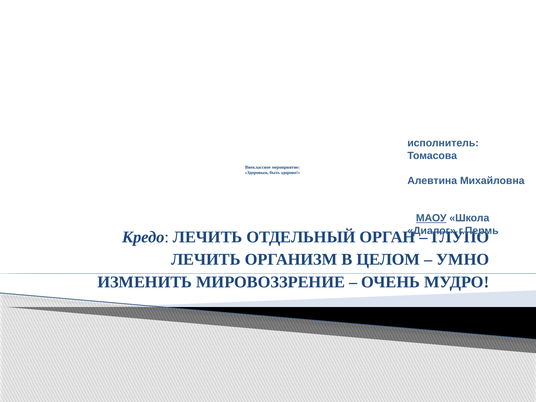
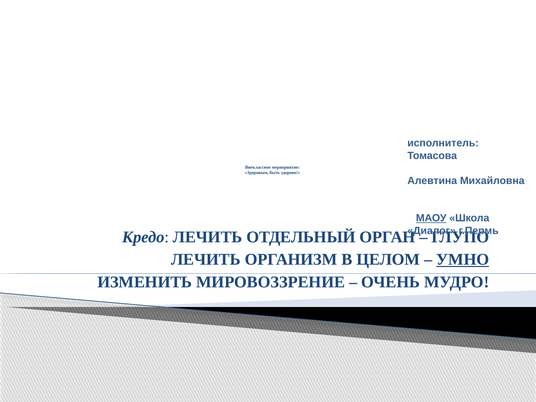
УМНО underline: none -> present (463, 260)
